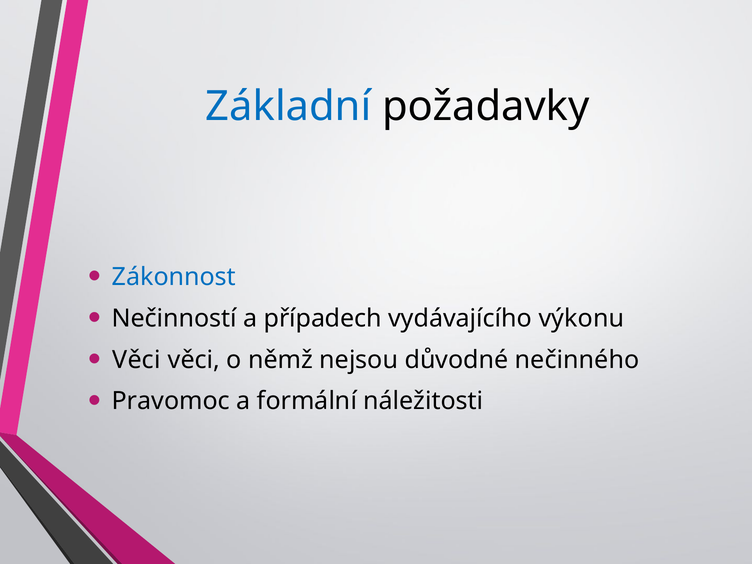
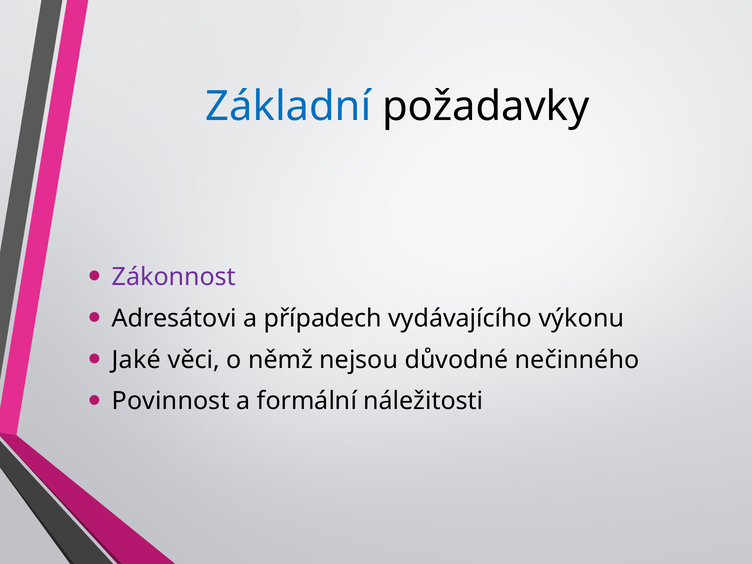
Zákonnost colour: blue -> purple (174, 277)
Nečinností: Nečinností -> Adresátovi (174, 318)
Věci: Věci -> Jaké (136, 360)
Pravomoc: Pravomoc -> Povinnost (171, 401)
